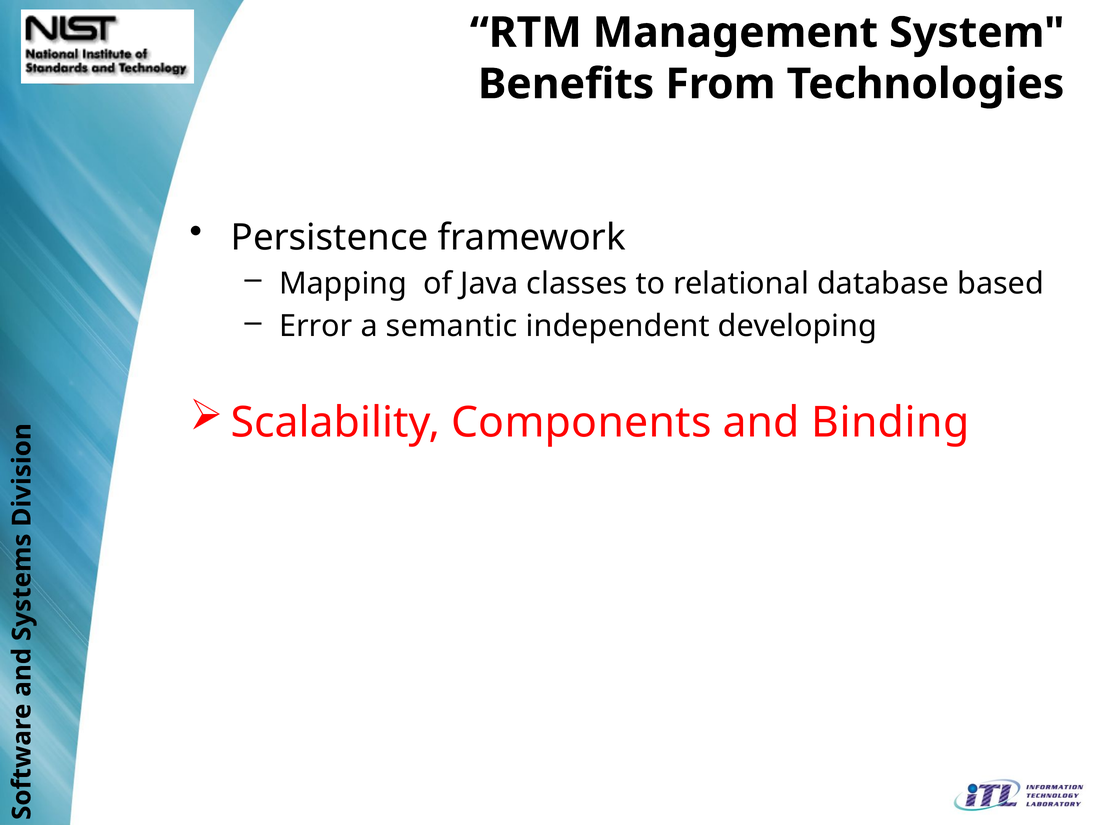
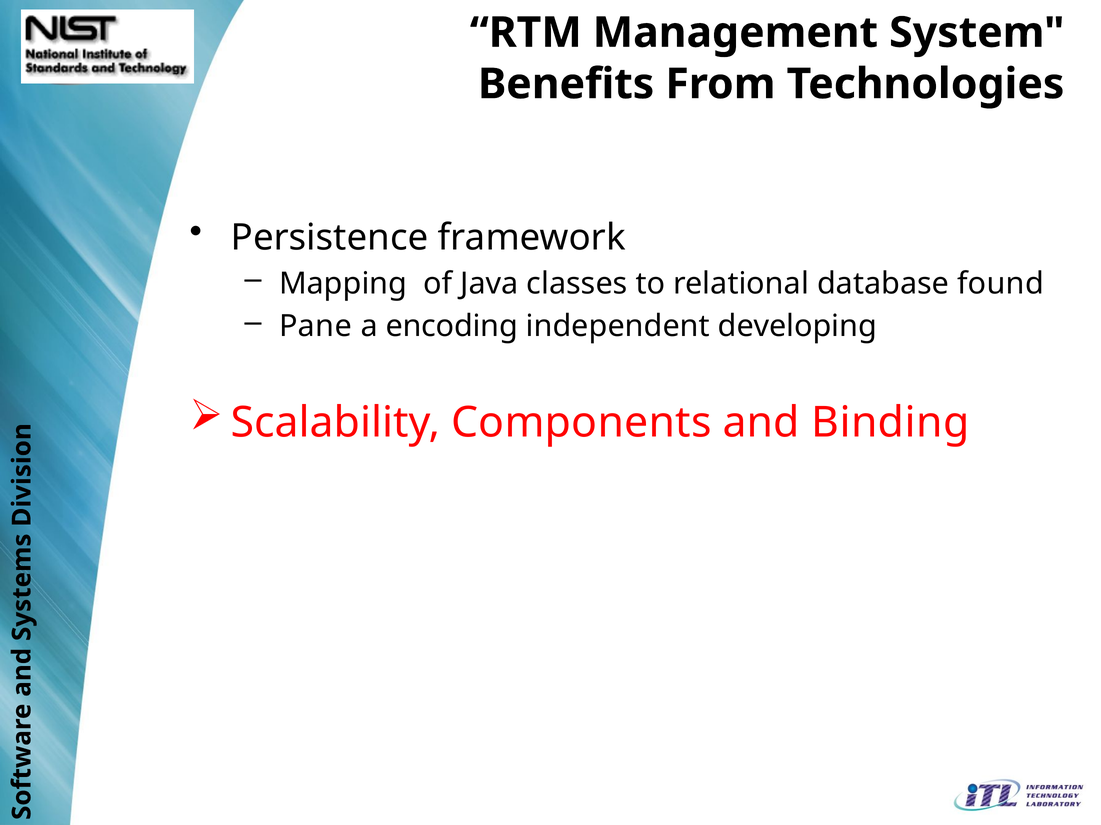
based: based -> found (1001, 284)
Error: Error -> Pane (316, 327)
semantic: semantic -> encoding (452, 327)
